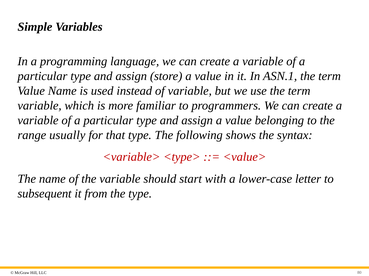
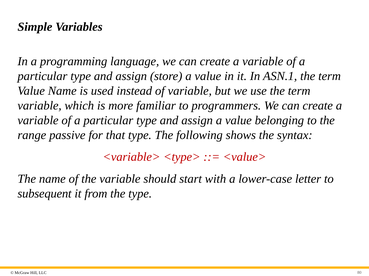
usually: usually -> passive (67, 135)
